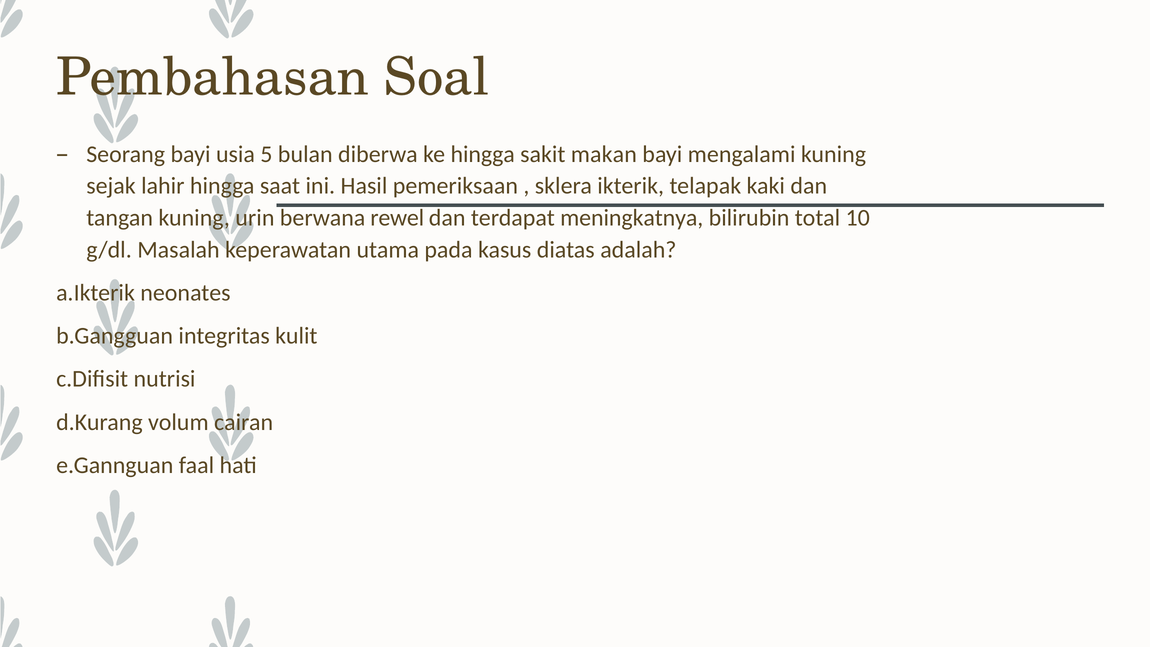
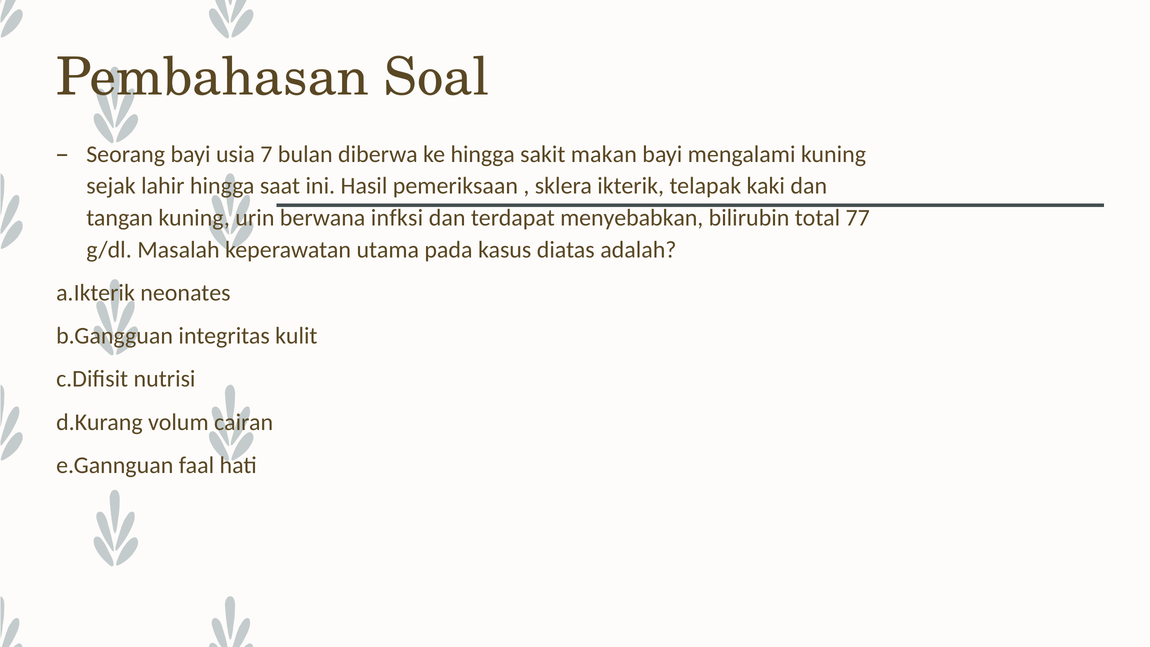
5: 5 -> 7 (266, 154)
rewel: rewel -> infksi (397, 218)
meningkatnya: meningkatnya -> menyebabkan (632, 218)
10: 10 -> 77 (858, 218)
